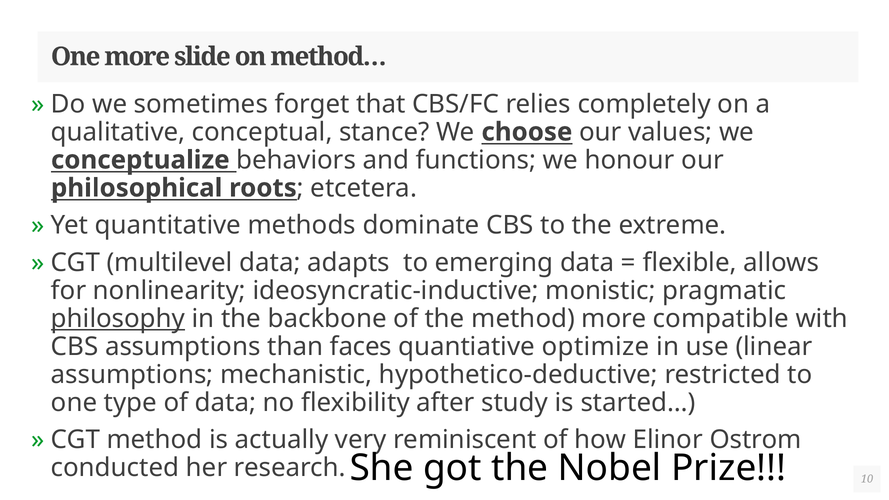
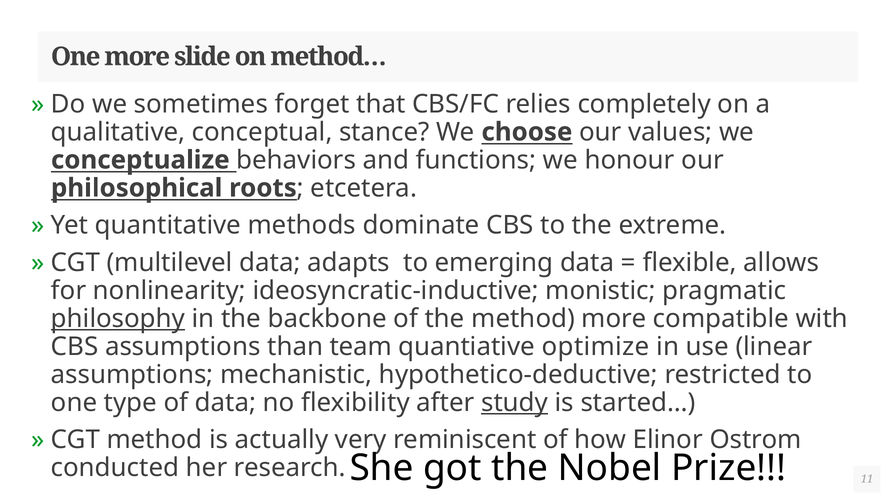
faces: faces -> team (361, 347)
study underline: none -> present (515, 403)
10: 10 -> 11 (867, 479)
